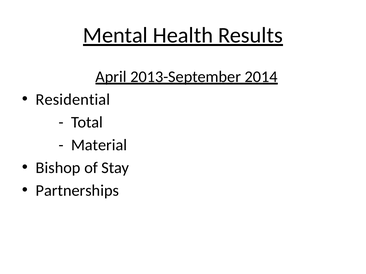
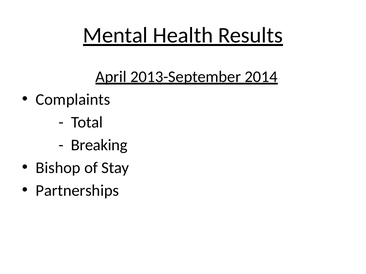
Residential: Residential -> Complaints (73, 100)
Material: Material -> Breaking (99, 145)
